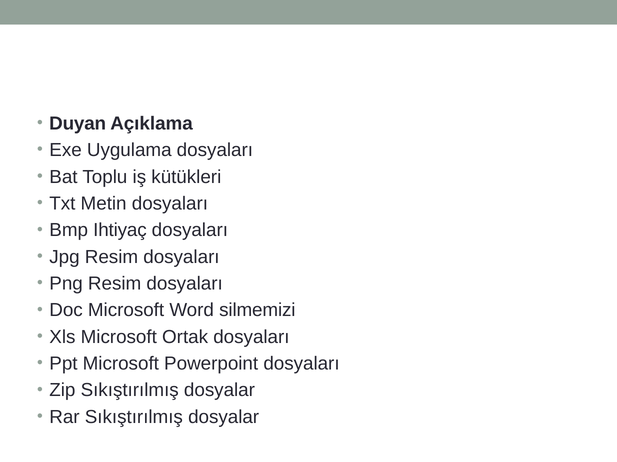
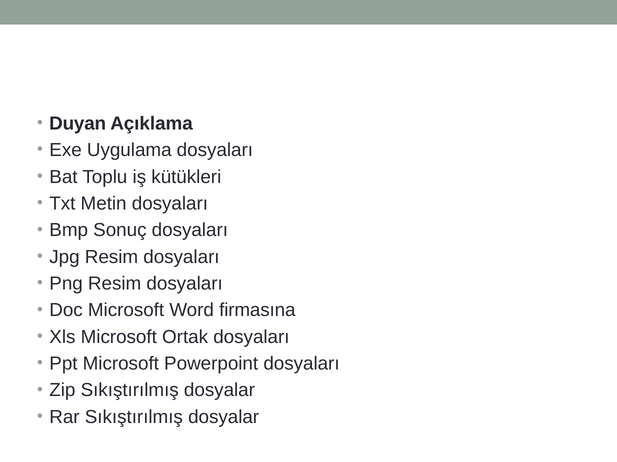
Ihtiyaç: Ihtiyaç -> Sonuç (120, 231)
silmemizi: silmemizi -> firmasına (257, 311)
